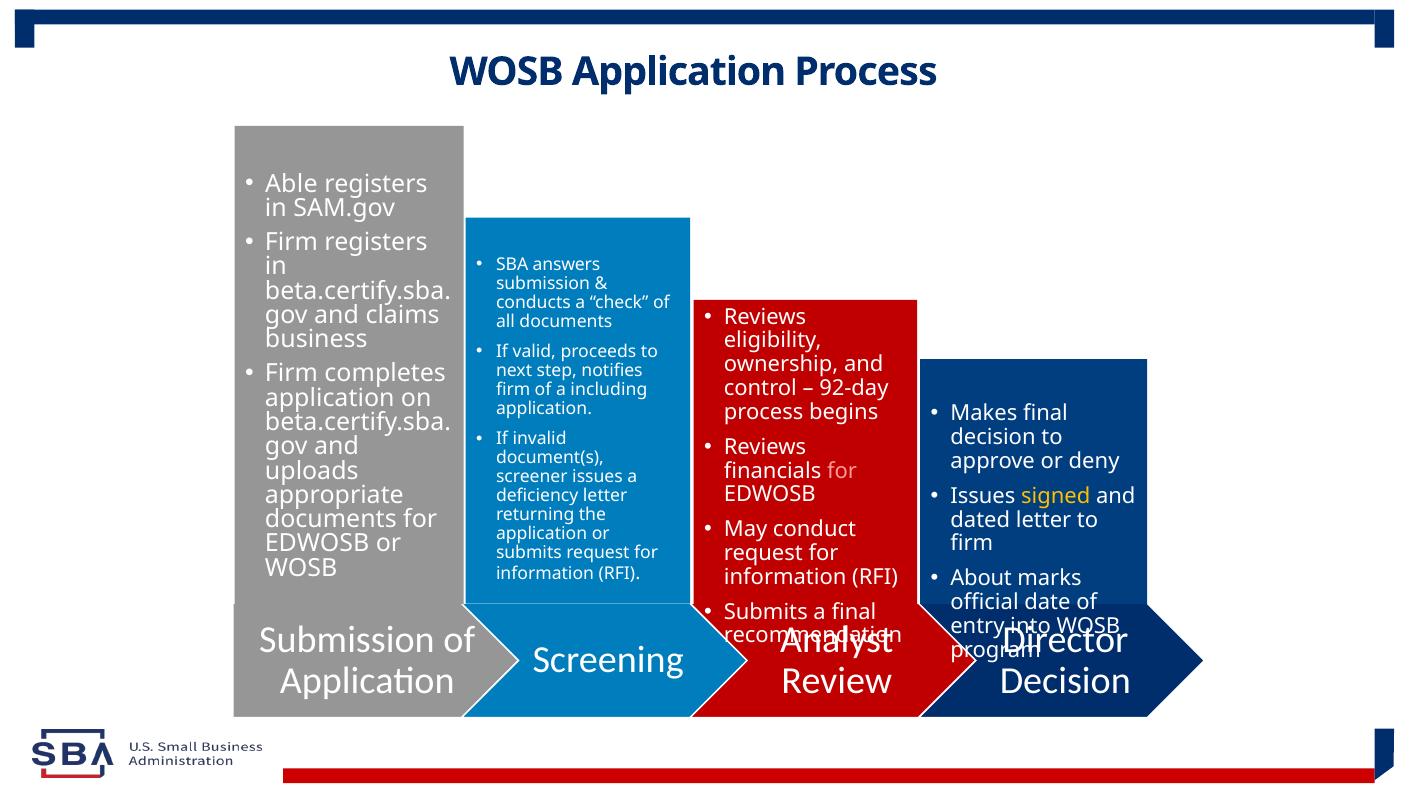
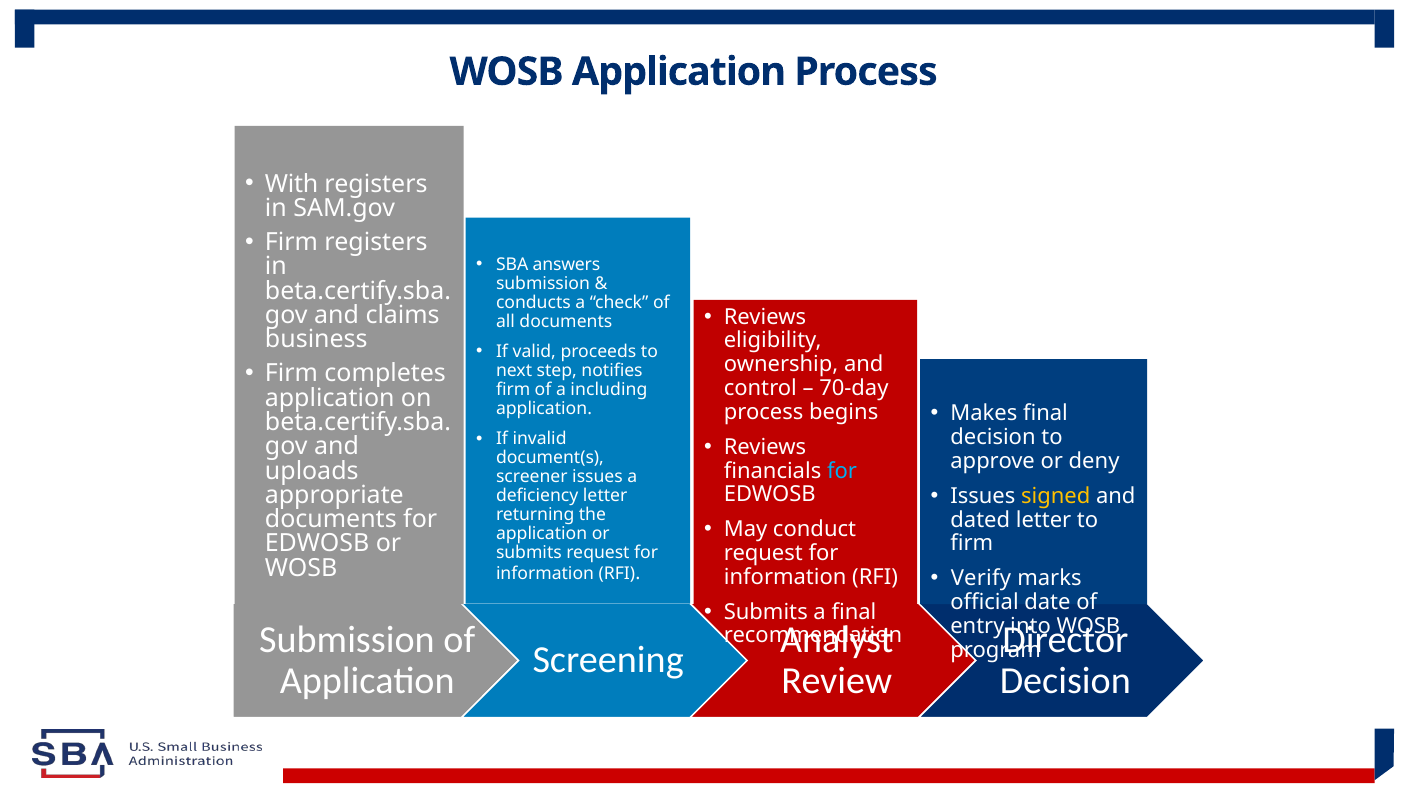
Able: Able -> With (292, 184)
92-day: 92-day -> 70-day (854, 388)
for colour: pink -> light blue (842, 470)
About: About -> Verify (981, 578)
